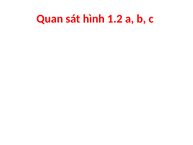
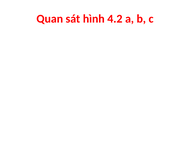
1.2: 1.2 -> 4.2 (115, 19)
